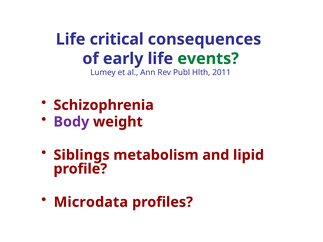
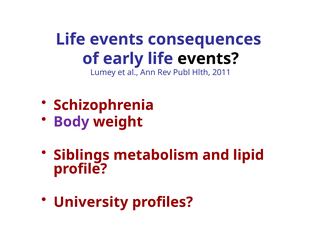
critical: critical -> events (117, 39)
events colour: green -> black (208, 59)
Microdata: Microdata -> University (91, 202)
